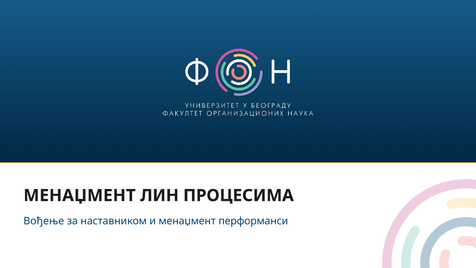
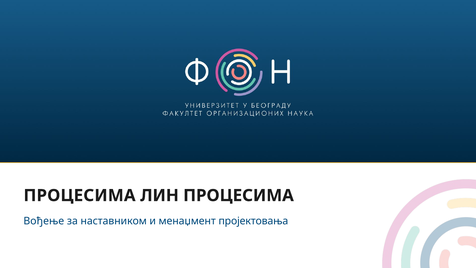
МЕНАЏМЕНТ: МЕНАЏМЕНТ -> ПРОЦЕСИМА (80, 195)
перформанси: перформанси -> пројектовања (253, 221)
